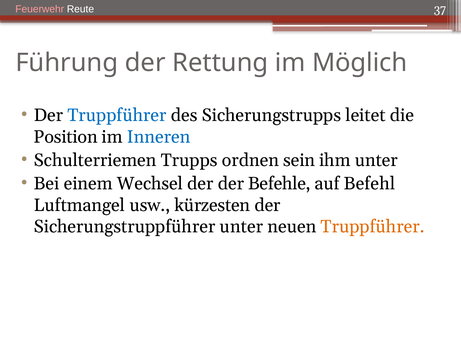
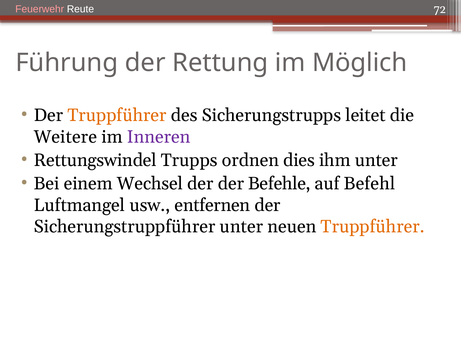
37: 37 -> 72 (440, 9)
Truppführer colour: blue -> orange (117, 116)
Position: Position -> Weitere (65, 137)
Inneren colour: blue -> purple (159, 137)
Schulterriemen: Schulterriemen -> Rettungswindel (95, 161)
sein: sein -> dies (299, 161)
kürzesten: kürzesten -> entfernen (212, 206)
